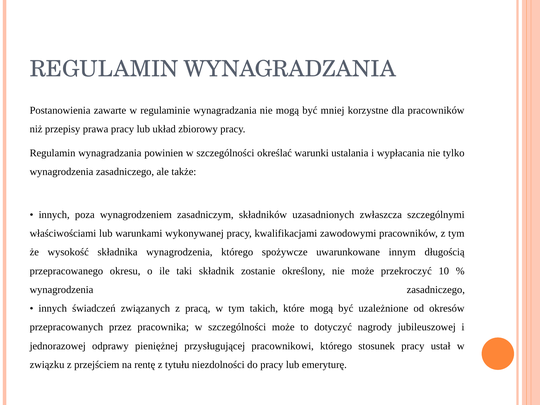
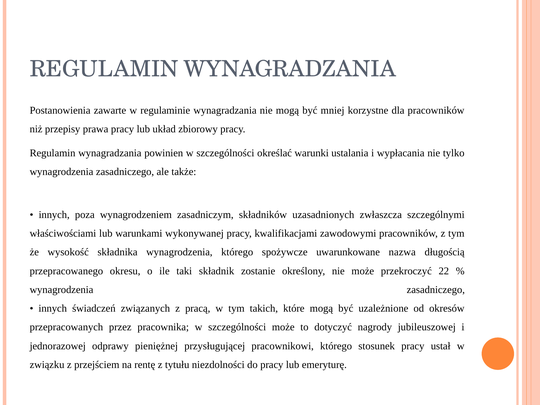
innym: innym -> nazwa (402, 252)
10: 10 -> 22 (444, 271)
